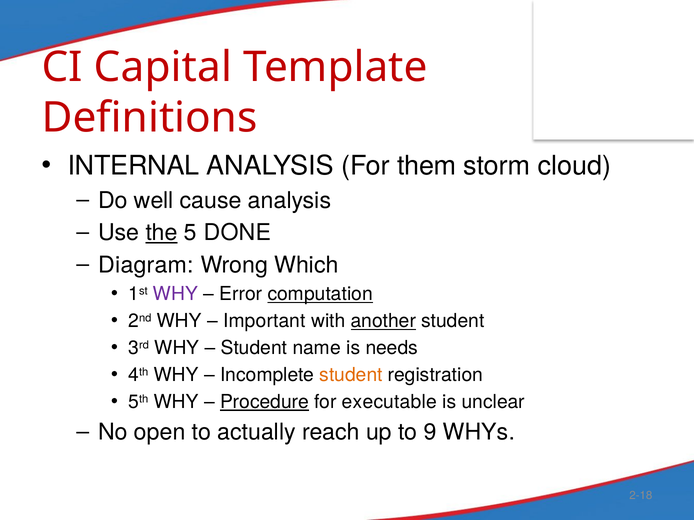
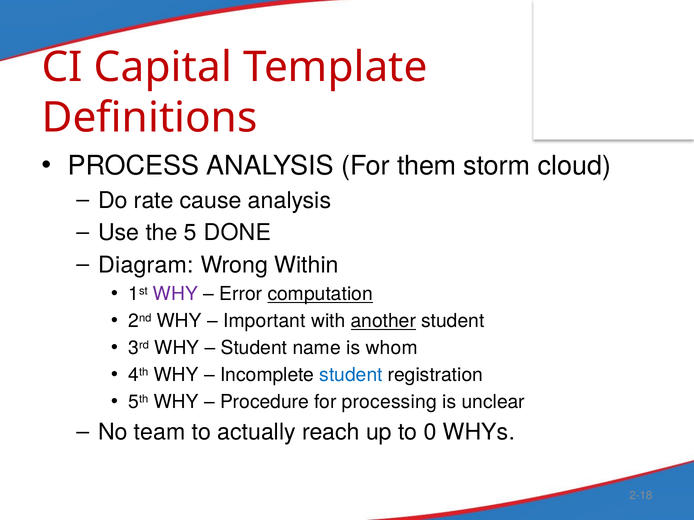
INTERNAL: INTERNAL -> PROCESS (133, 166)
well: well -> rate (154, 201)
the underline: present -> none (162, 233)
Which: Which -> Within (306, 265)
needs: needs -> whom (392, 348)
student colour: orange -> blue (351, 375)
Procedure underline: present -> none (264, 402)
executable: executable -> processing (389, 402)
open: open -> team (160, 433)
9: 9 -> 0 (430, 433)
